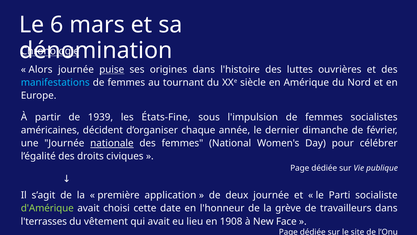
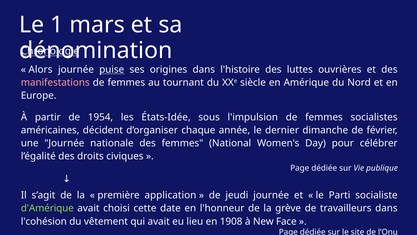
6: 6 -> 1 (57, 25)
manifestations colour: light blue -> pink (55, 82)
1939: 1939 -> 1954 (100, 117)
États-Fine: États-Fine -> États-Idée (166, 117)
nationale underline: present -> none (112, 143)
deux: deux -> jeudi (237, 195)
l'terrasses: l'terrasses -> l'cohésion (44, 221)
